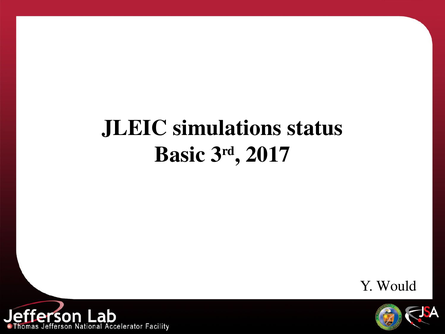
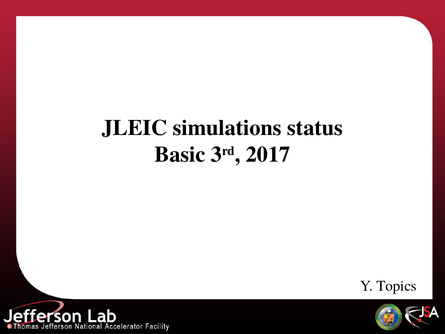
Would: Would -> Topics (397, 286)
